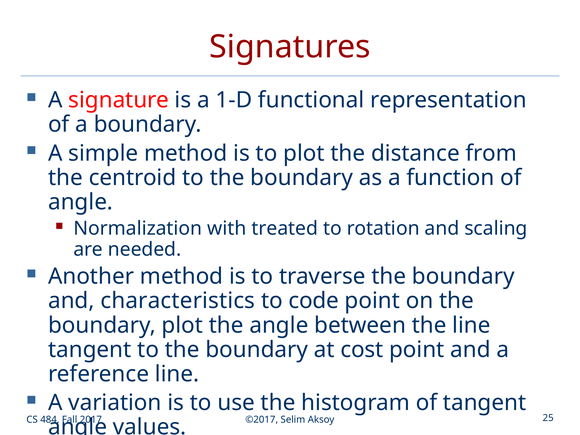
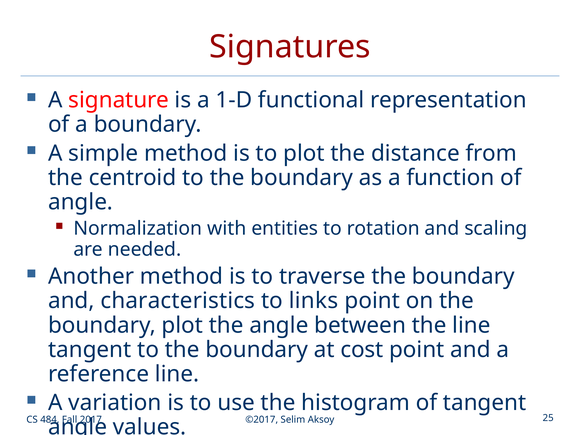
treated: treated -> entities (285, 229)
code: code -> links (314, 301)
